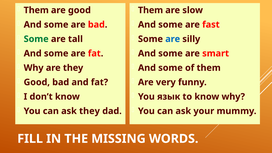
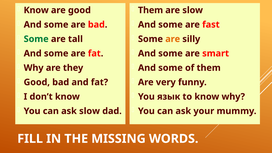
Them: Them -> Know (36, 10)
are colour: blue -> orange (173, 39)
ask they: they -> slow (90, 111)
